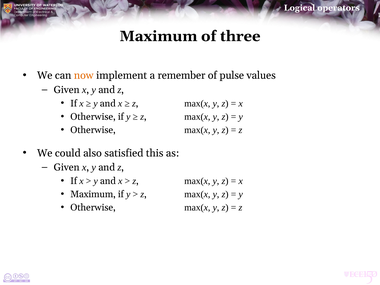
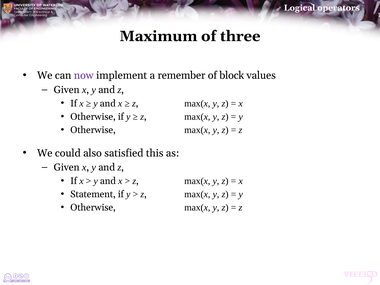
now colour: orange -> purple (84, 75)
pulse: pulse -> block (232, 75)
Maximum: Maximum -> Statement (93, 194)
